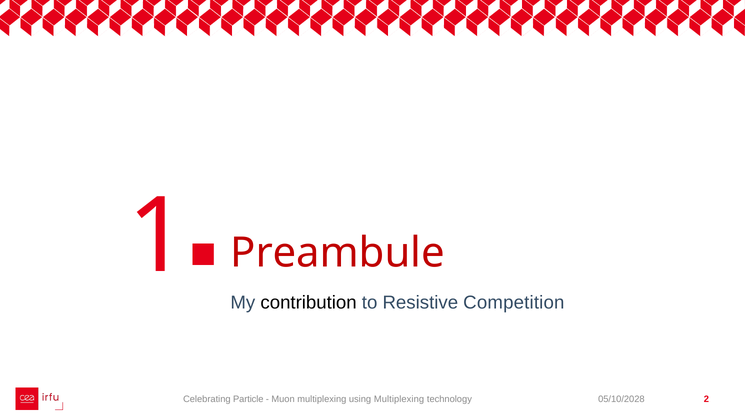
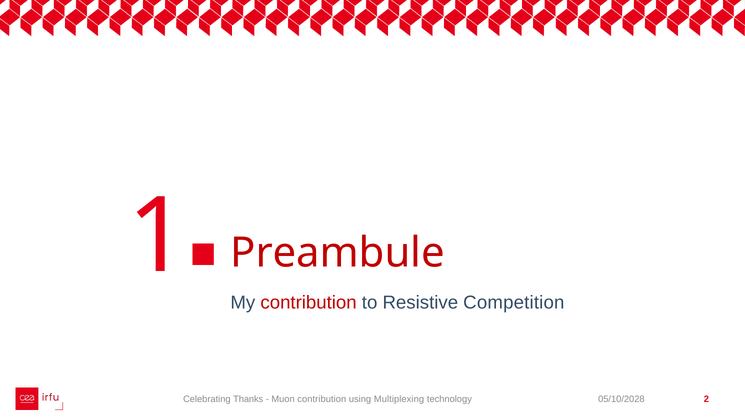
contribution colour: black -> red (309, 303)
Particle: Particle -> Thanks (248, 399)
Muon multiplexing: multiplexing -> contribution (322, 399)
